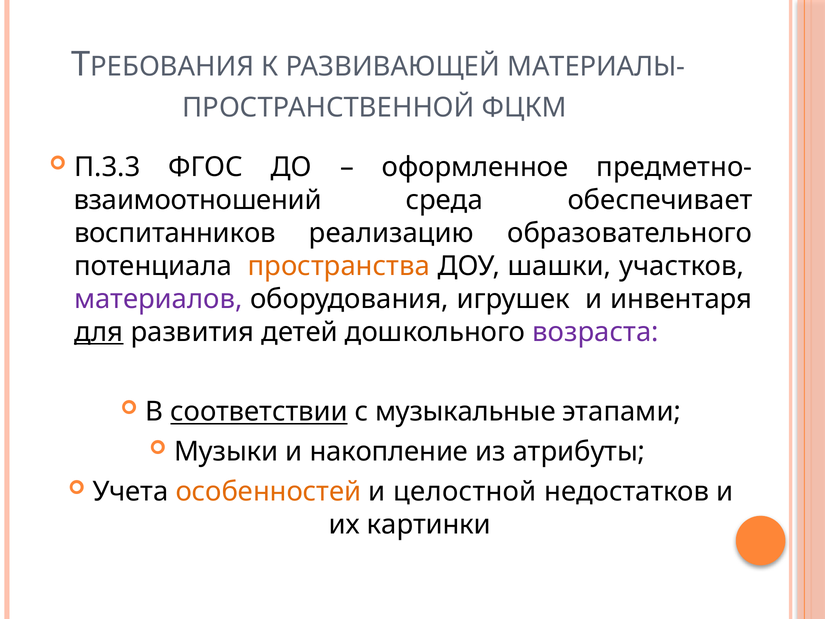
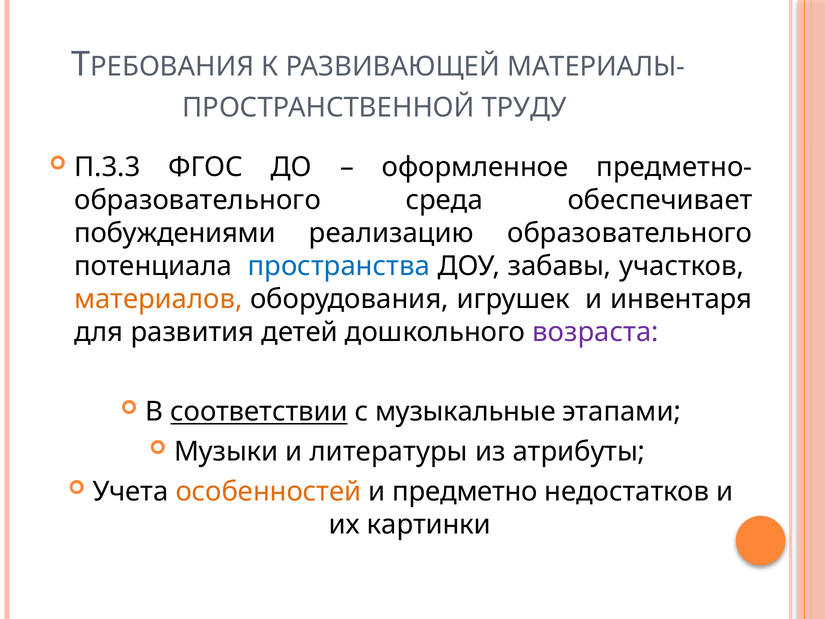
ФЦКМ: ФЦКМ -> ТРУДУ (524, 108)
взаимоотношений: взаимоотношений -> образовательного (197, 200)
воспитанников: воспитанников -> побуждениями (175, 233)
пространства colour: orange -> blue (339, 266)
шашки: шашки -> забавы (560, 266)
материалов colour: purple -> orange (158, 299)
для underline: present -> none (99, 332)
накопление: накопление -> литературы (389, 452)
целостной: целостной -> предметно (465, 491)
